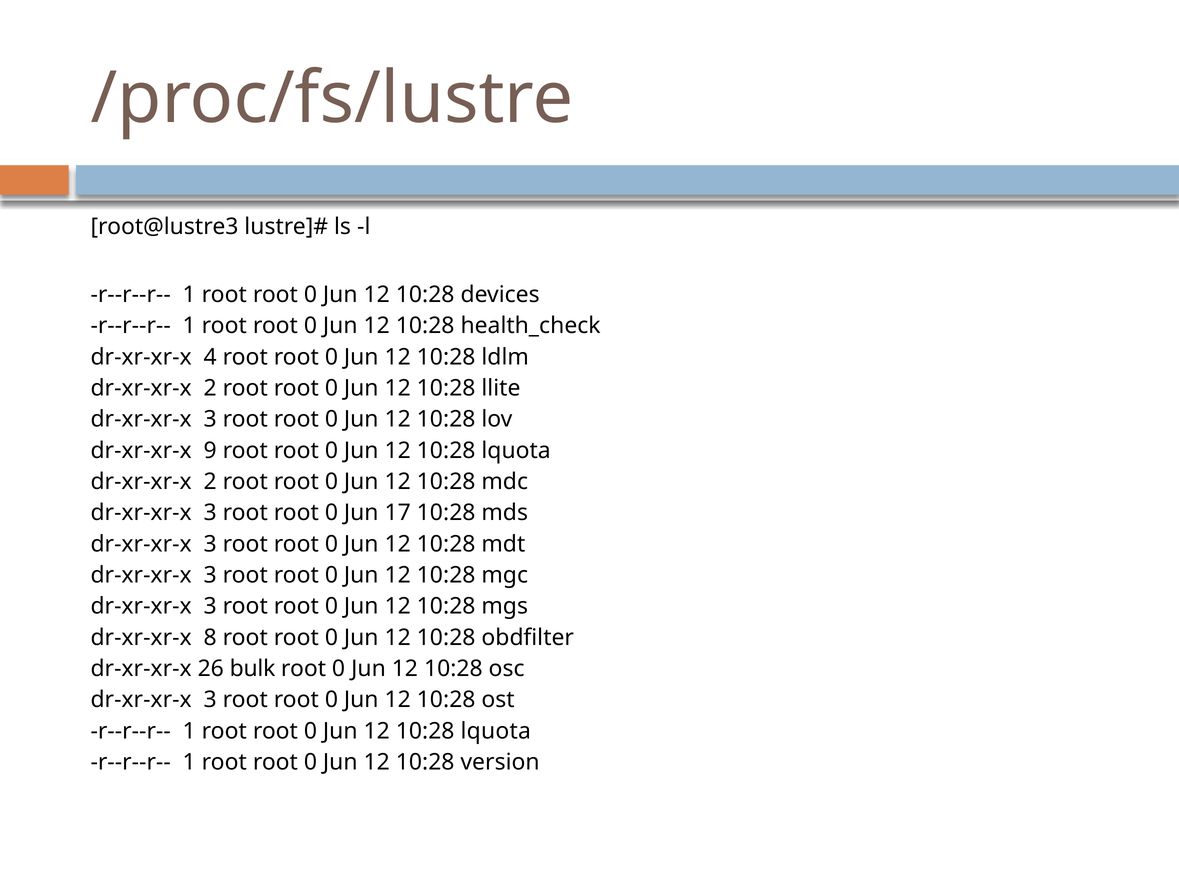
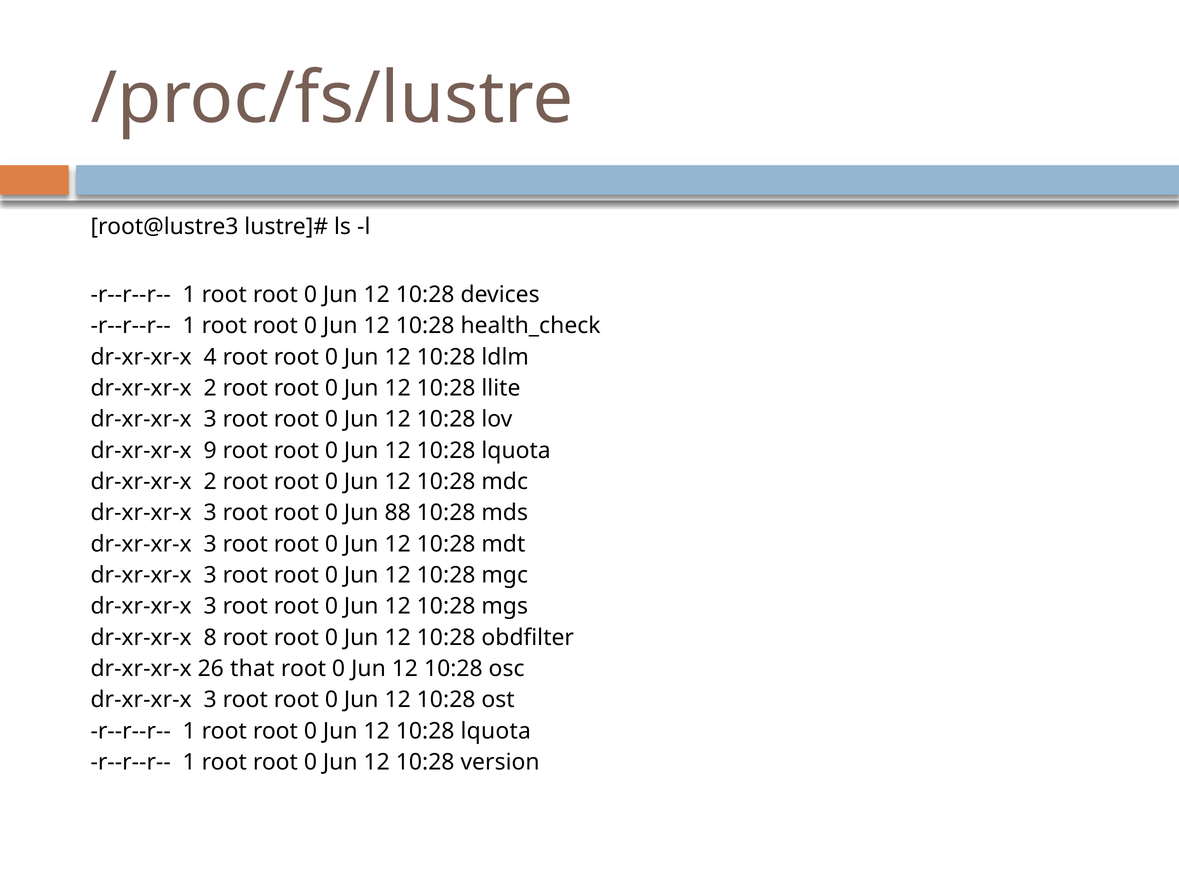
17: 17 -> 88 (398, 512)
bulk: bulk -> that (252, 668)
